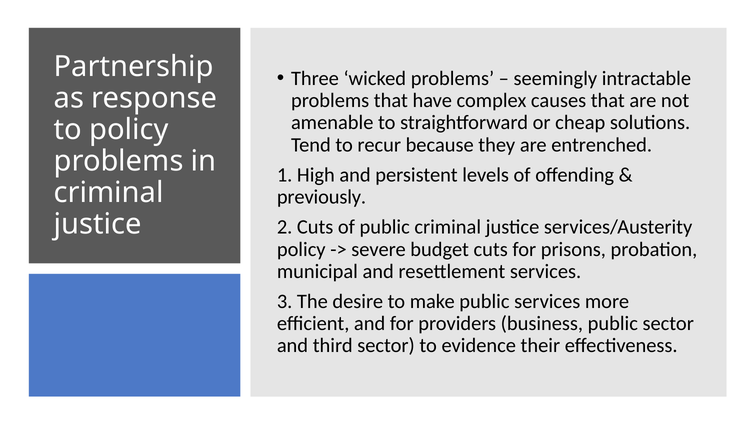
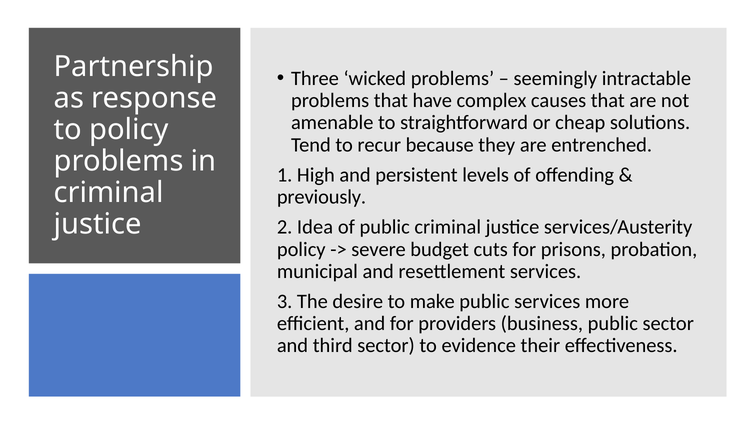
2 Cuts: Cuts -> Idea (315, 227)
